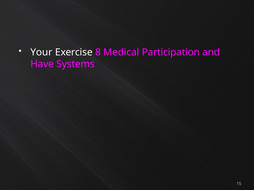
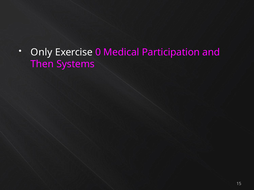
Your: Your -> Only (41, 52)
8: 8 -> 0 (98, 52)
Have: Have -> Then (42, 64)
